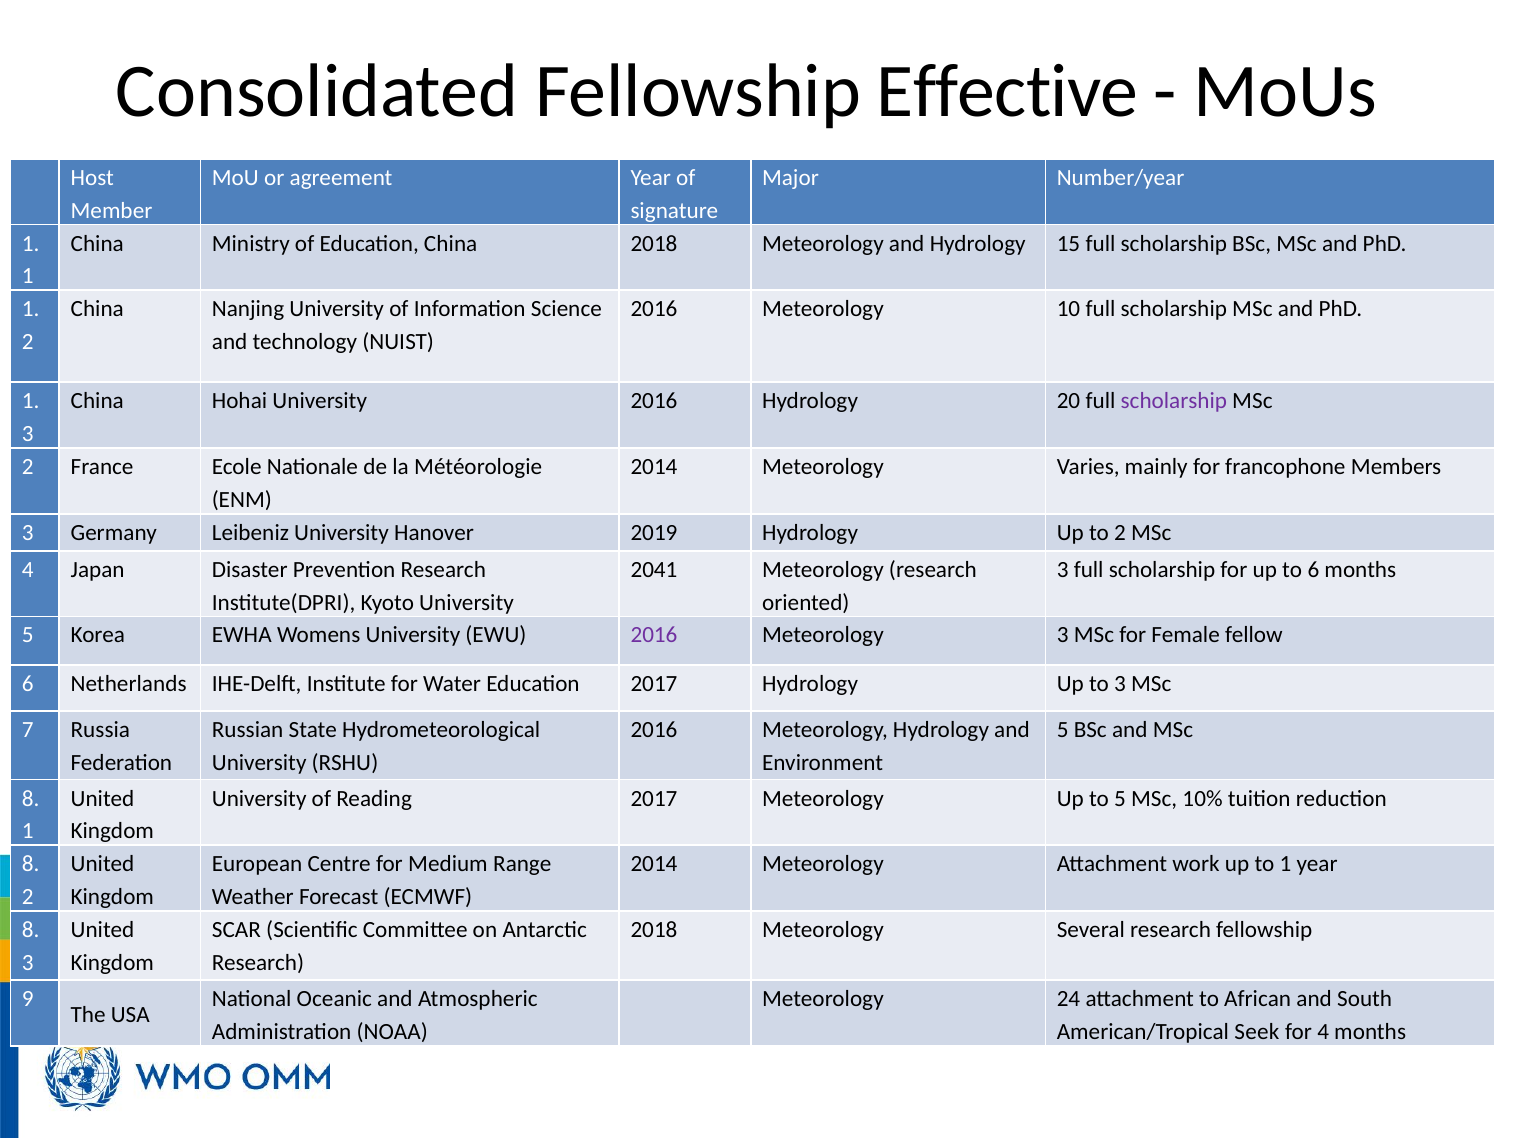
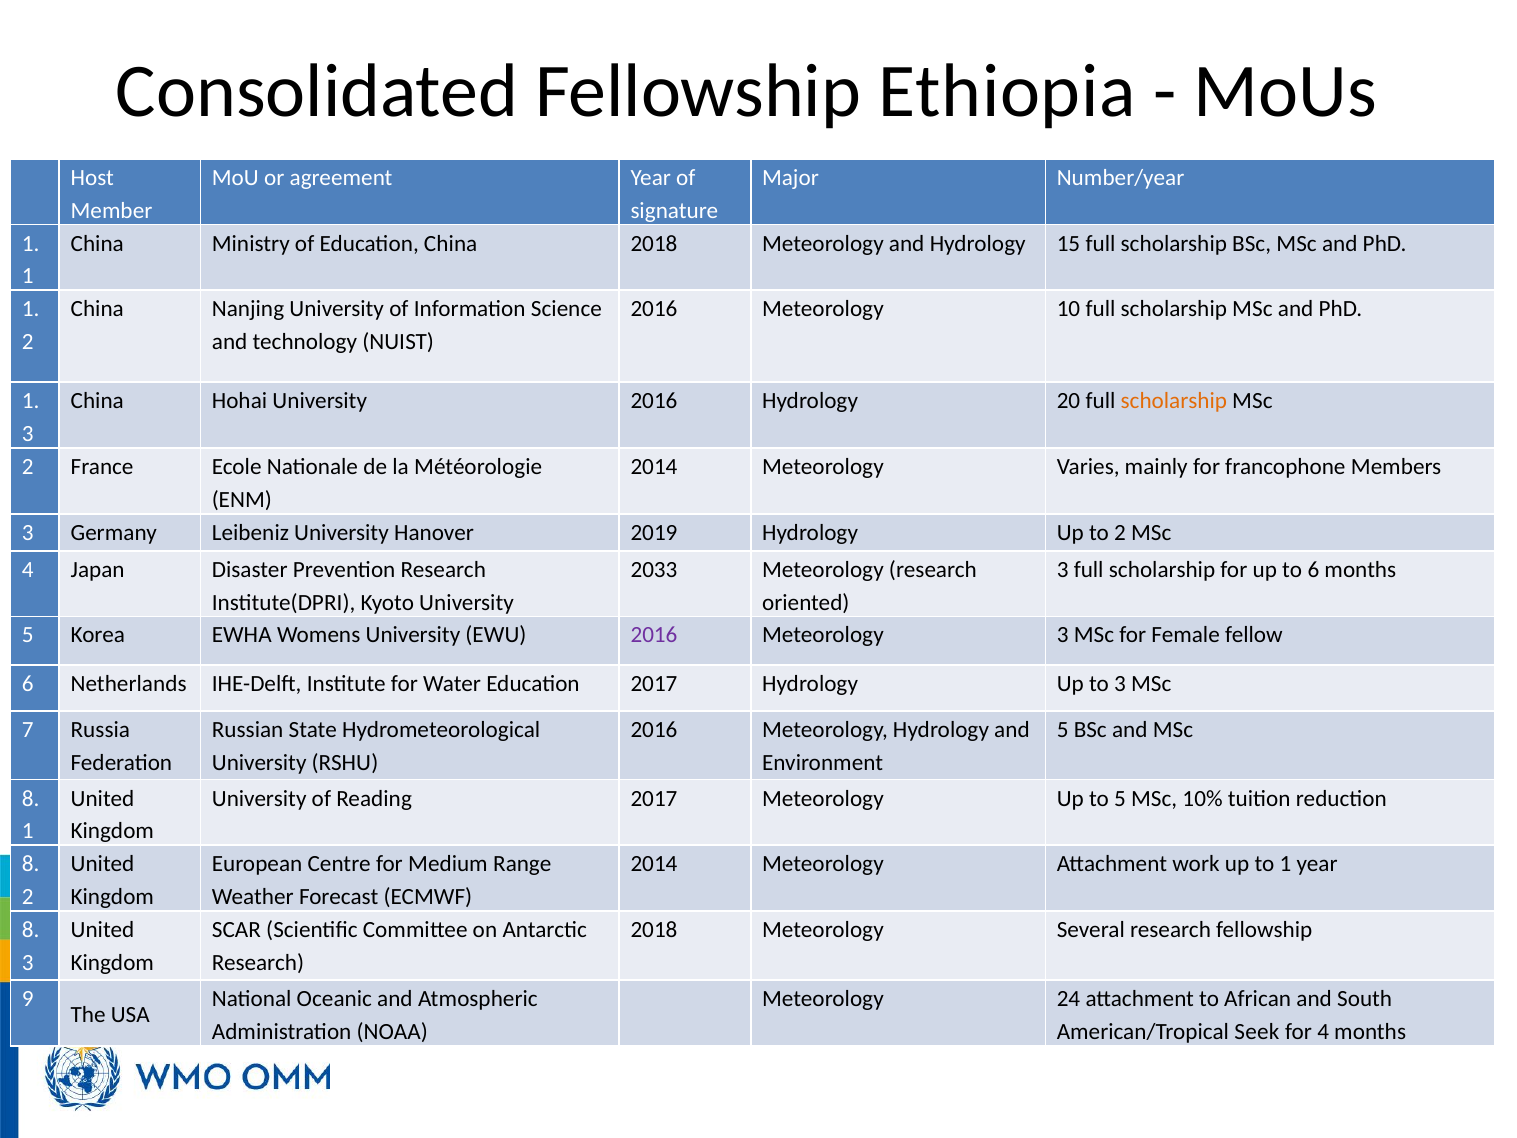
Effective: Effective -> Ethiopia (1007, 92)
scholarship colour: purple -> orange (1174, 401)
2041: 2041 -> 2033 (654, 569)
